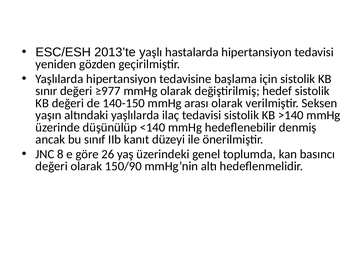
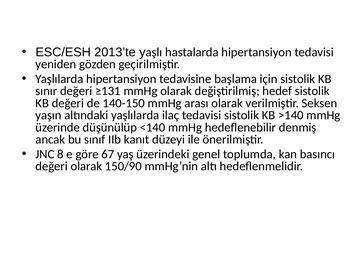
≥977: ≥977 -> ≥131 (108, 91)
26: 26 -> 67 (108, 154)
